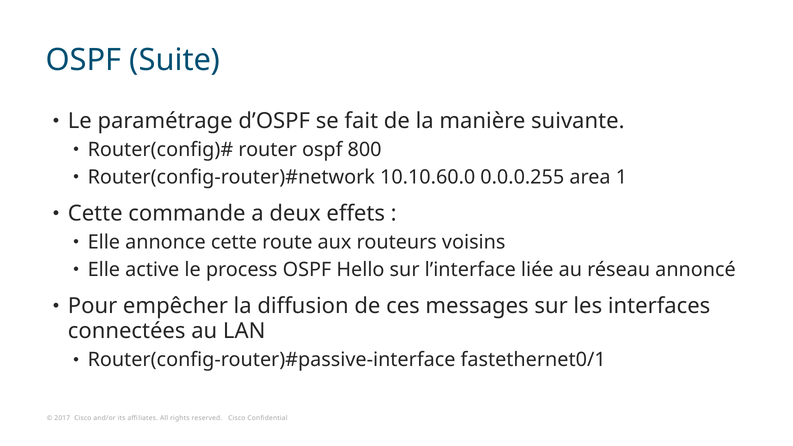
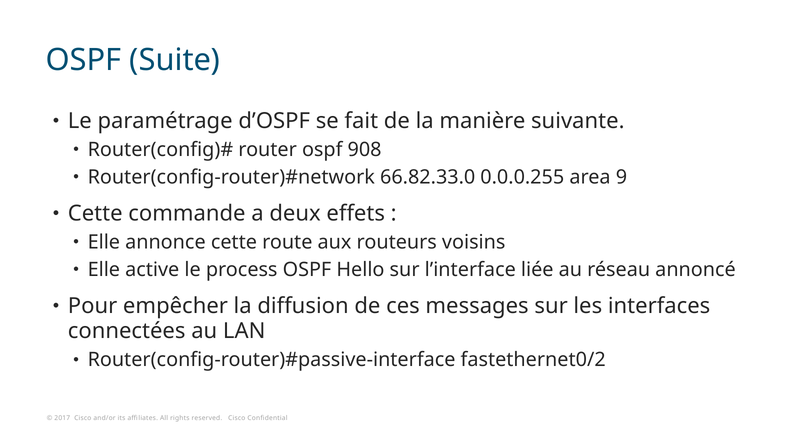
800: 800 -> 908 (365, 150)
10.10.60.0: 10.10.60.0 -> 66.82.33.0 (428, 177)
1: 1 -> 9 (621, 177)
fastethernet0/1: fastethernet0/1 -> fastethernet0/2 (533, 360)
